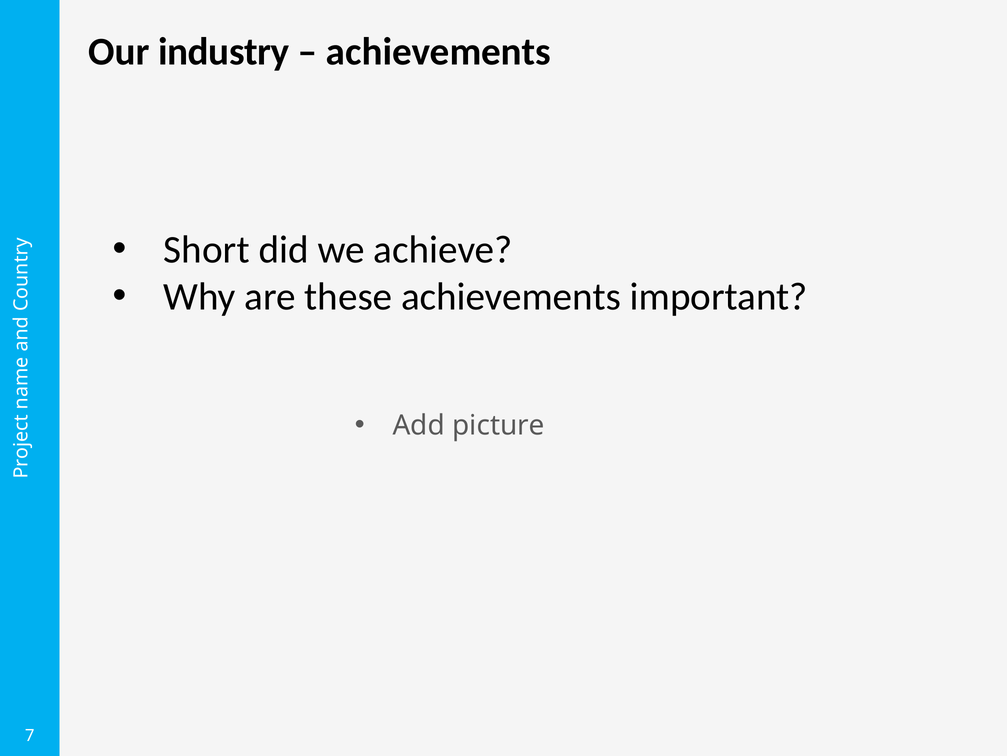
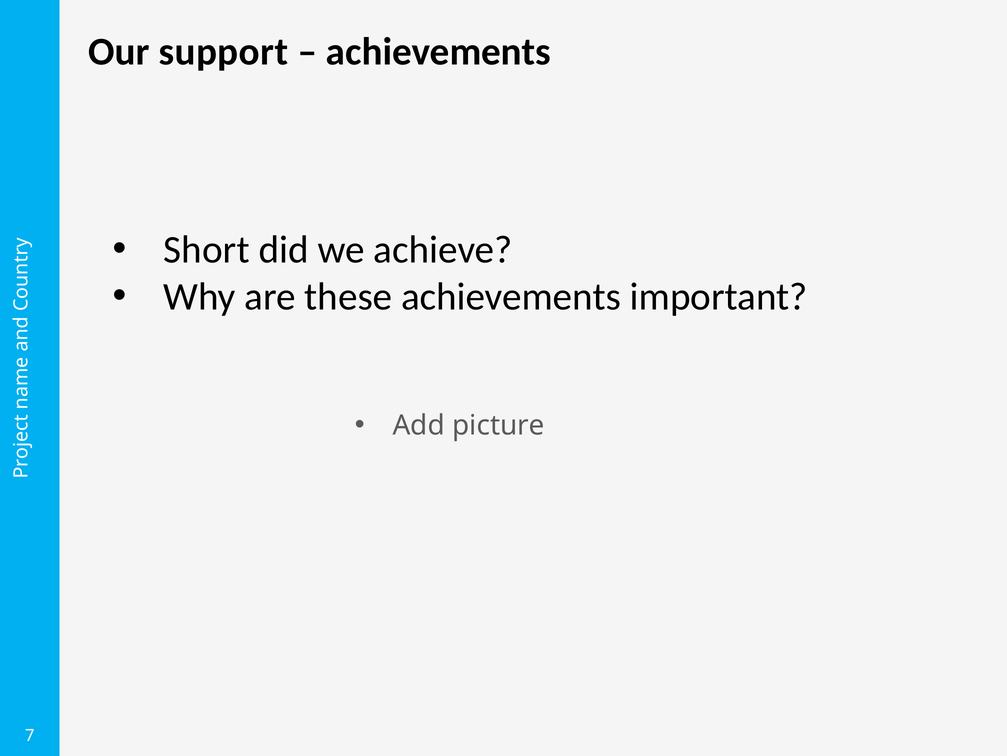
industry: industry -> support (223, 52)
